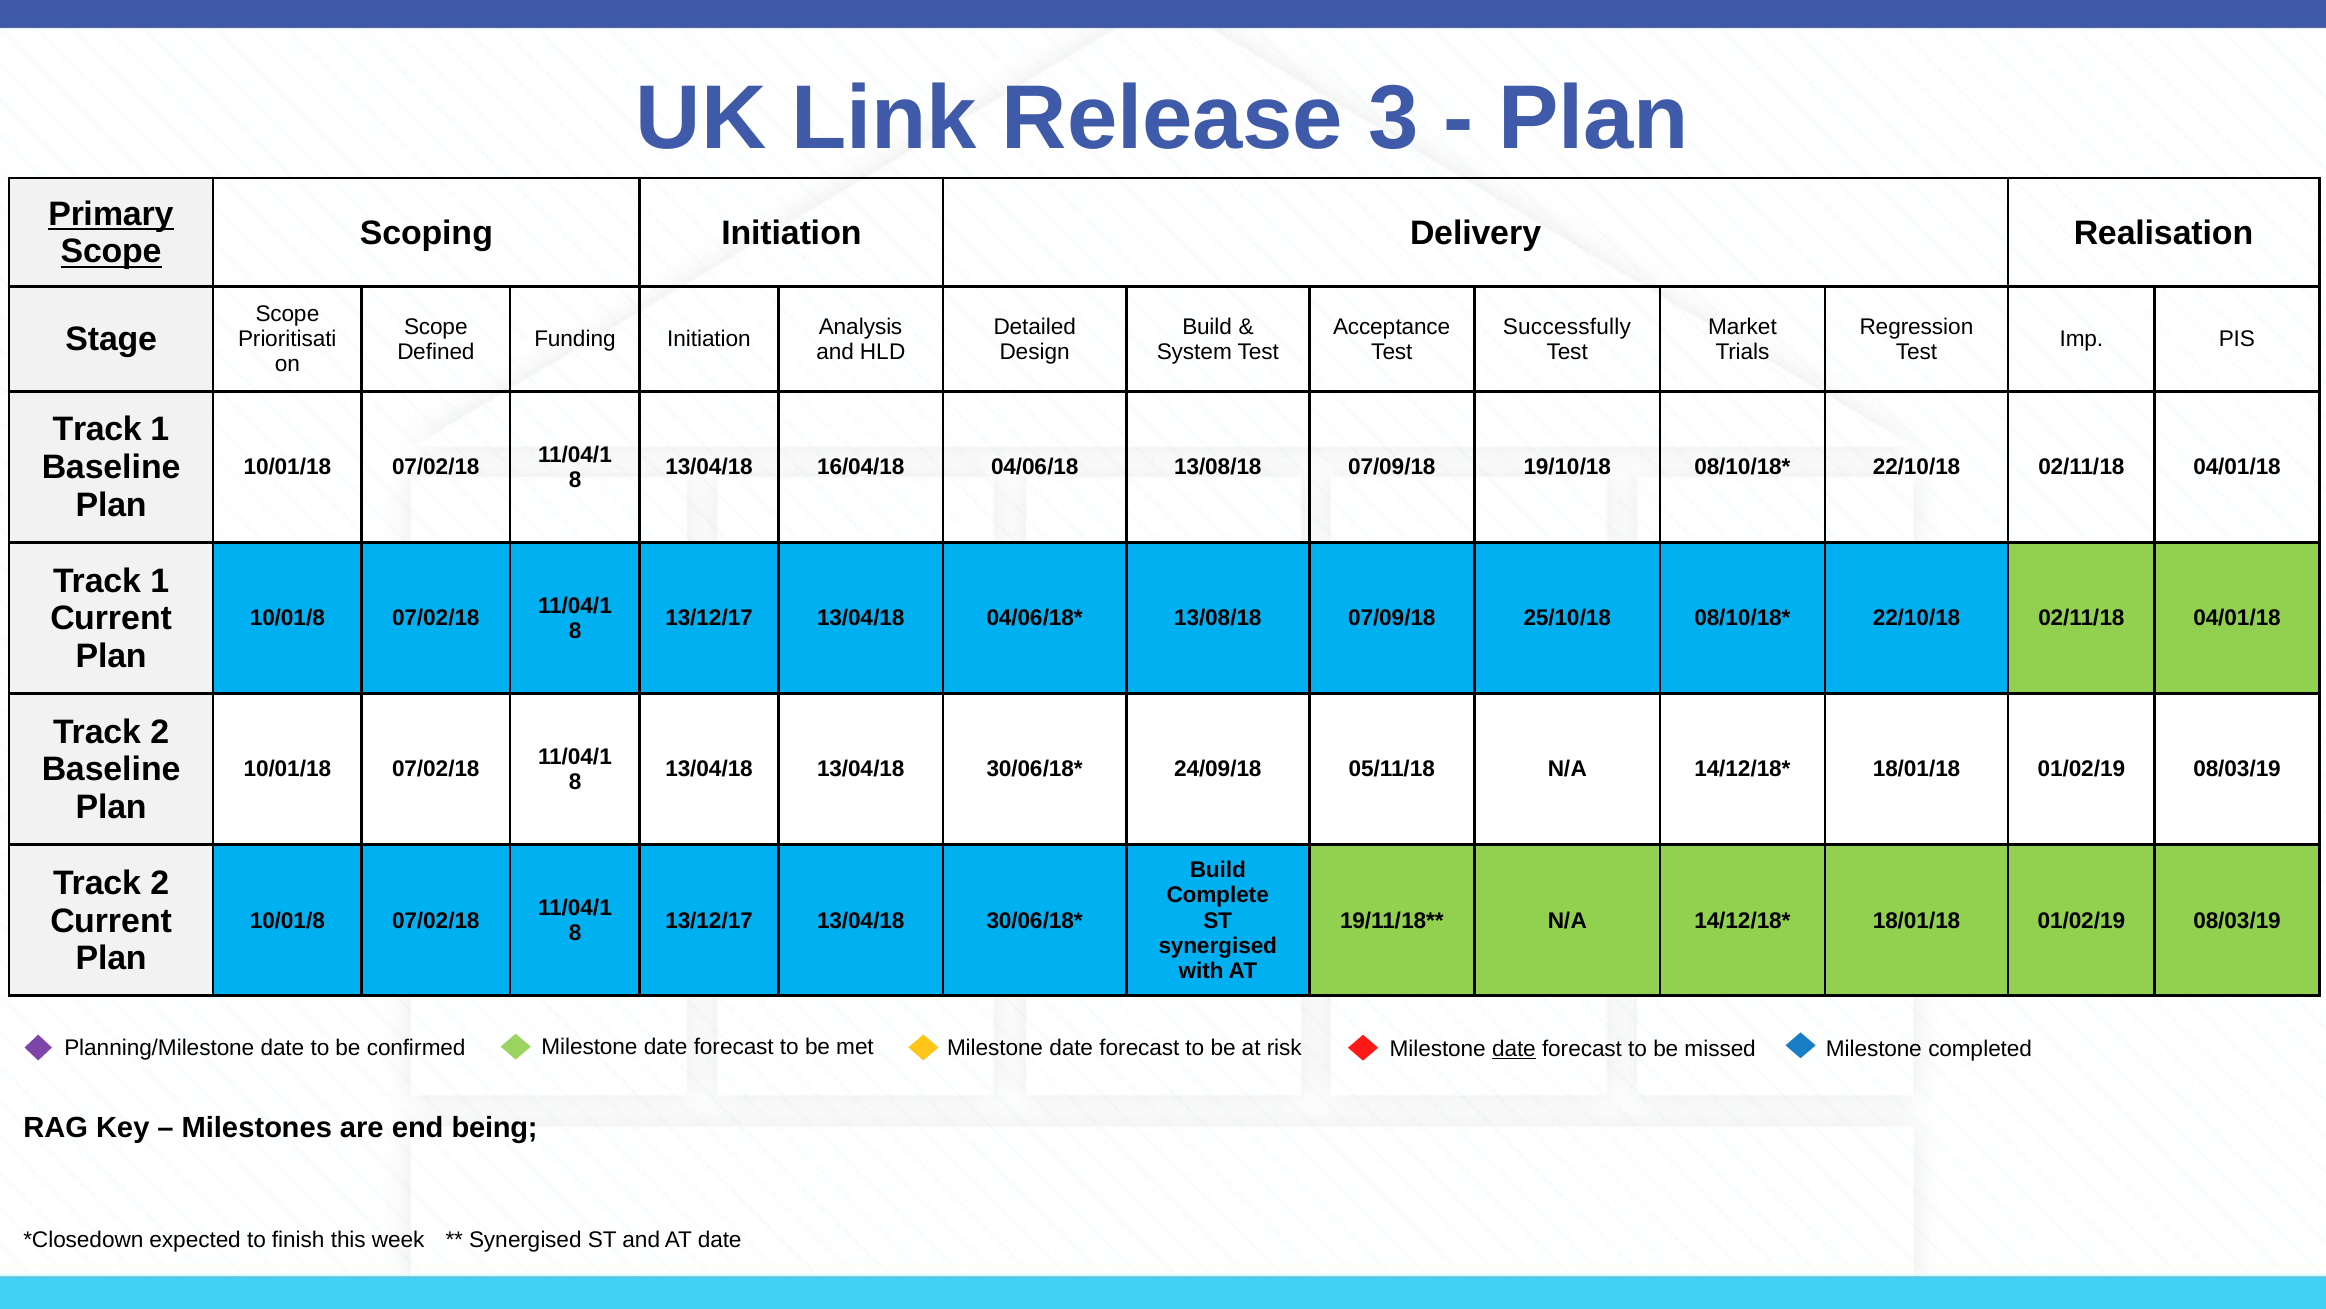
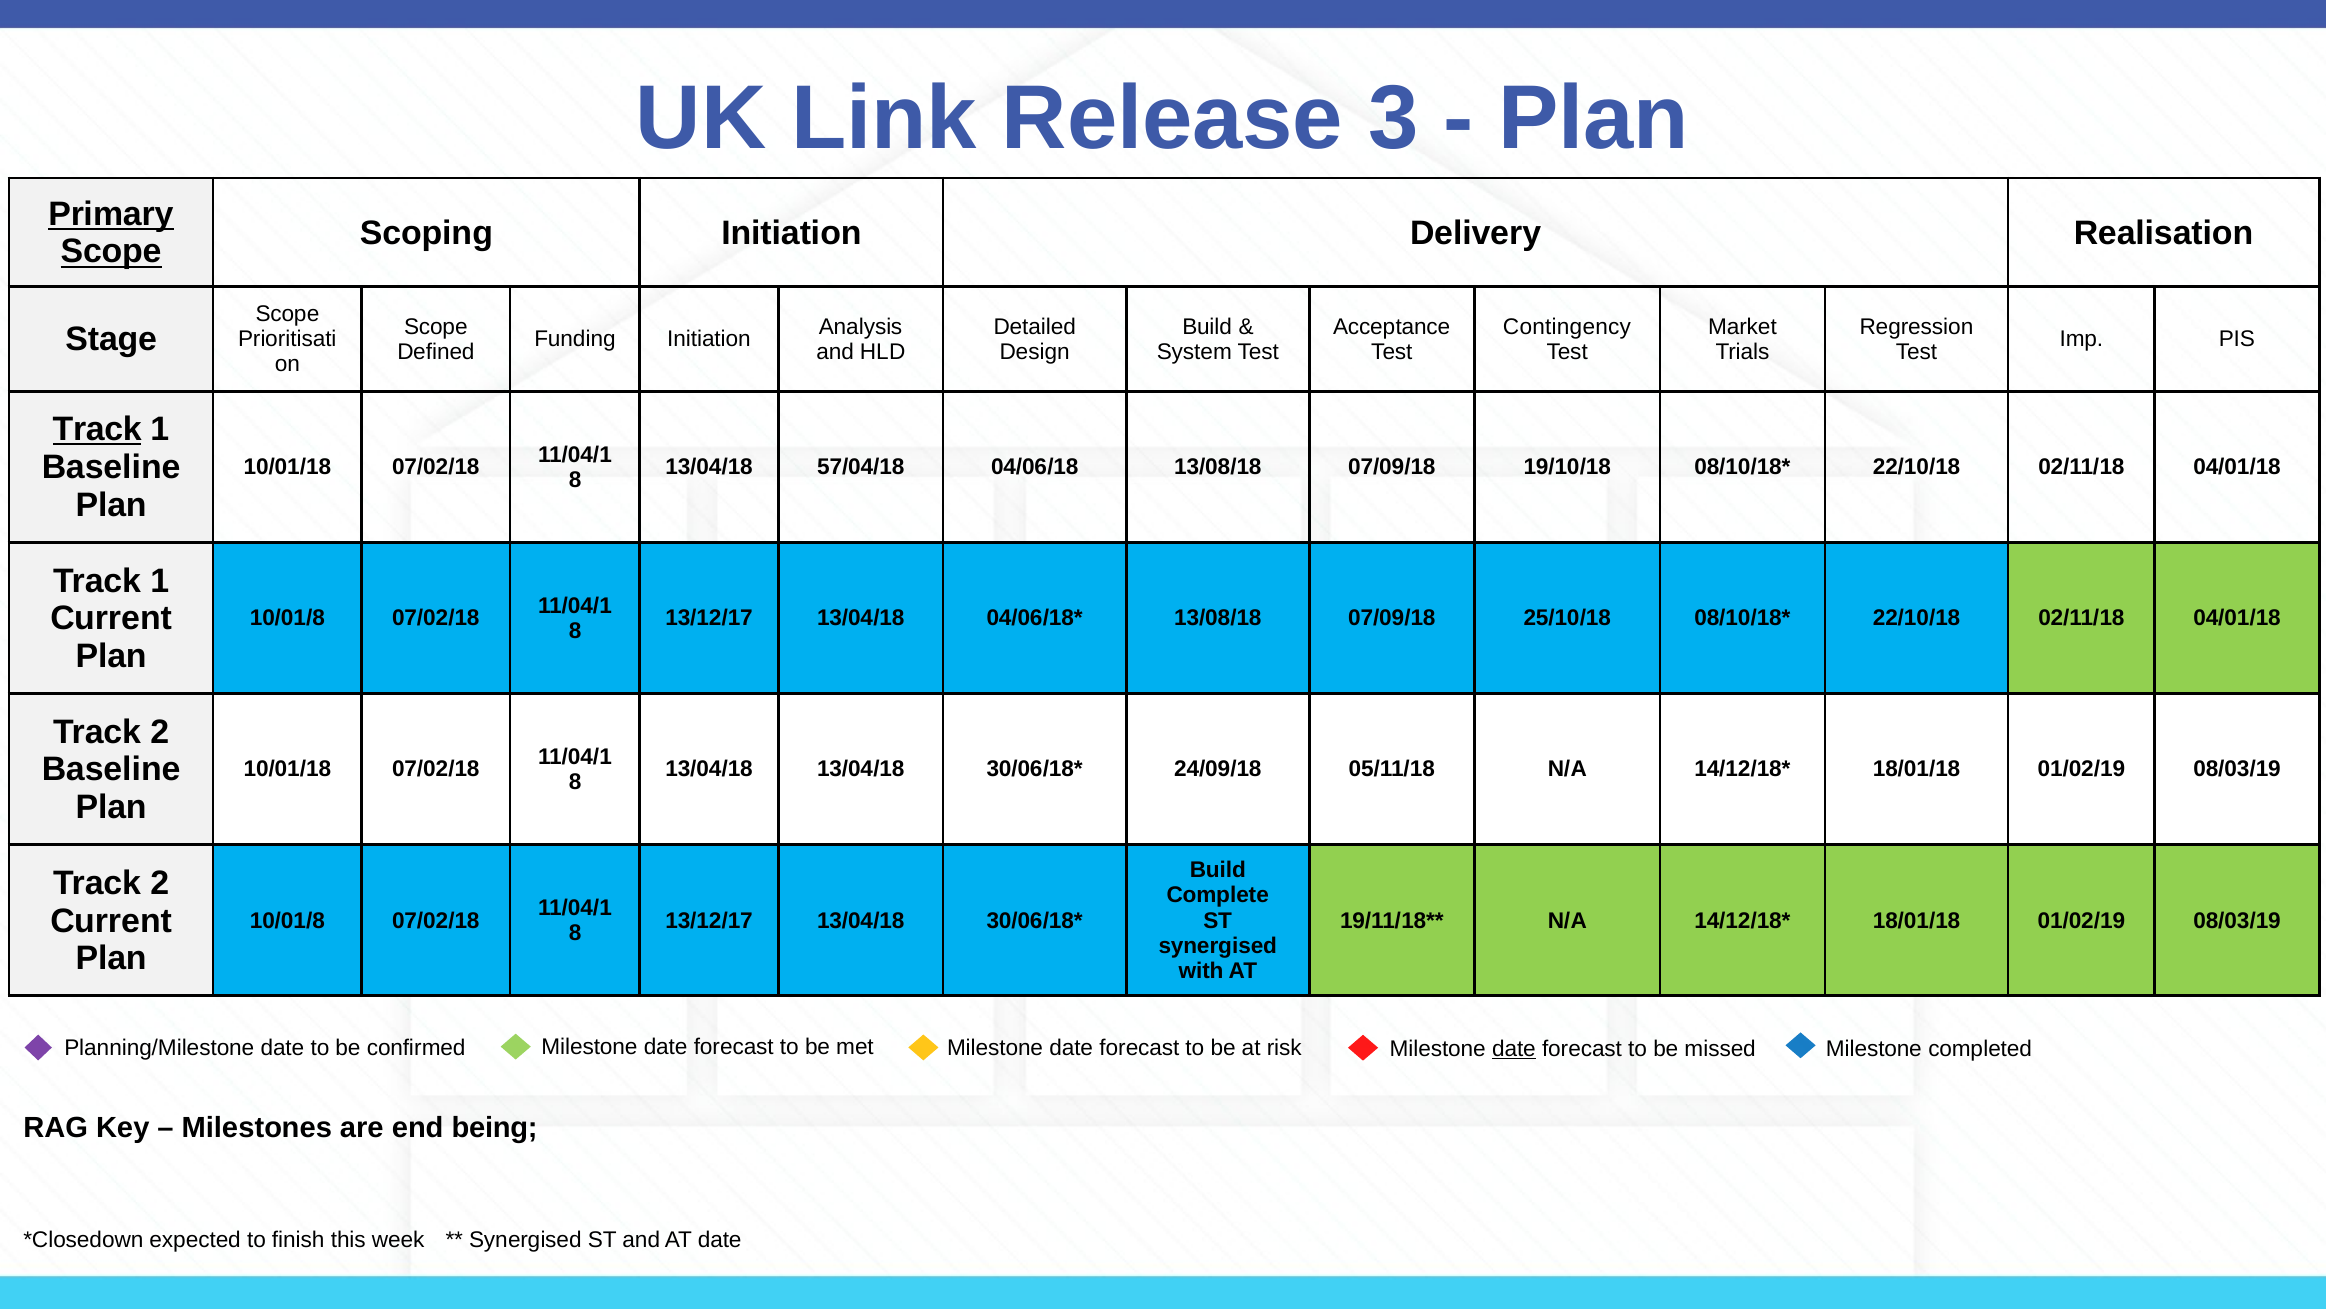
Successfully: Successfully -> Contingency (1567, 327)
Track underline: none -> present (97, 429)
16/04/18: 16/04/18 -> 57/04/18 (861, 467)
